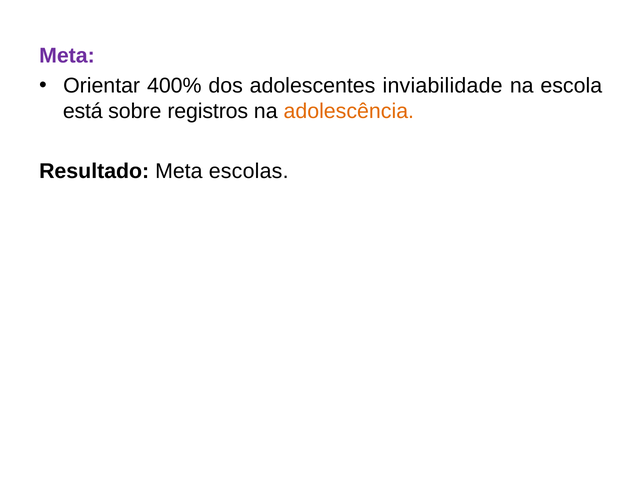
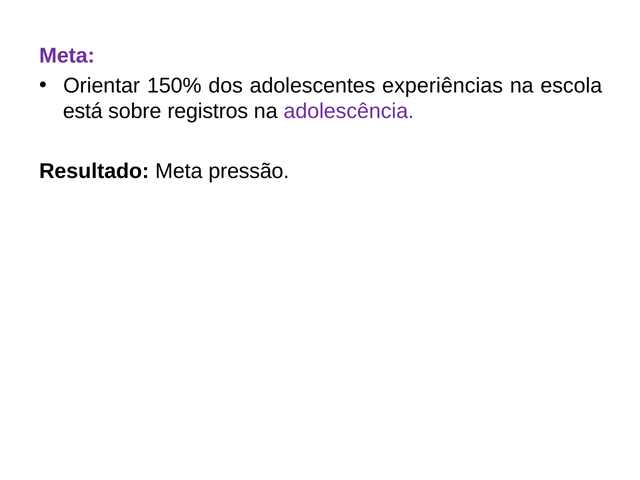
400%: 400% -> 150% (174, 86)
inviabilidade: inviabilidade -> experiências (443, 86)
adolescência colour: orange -> purple (349, 111)
escolas: escolas -> pressão (249, 171)
